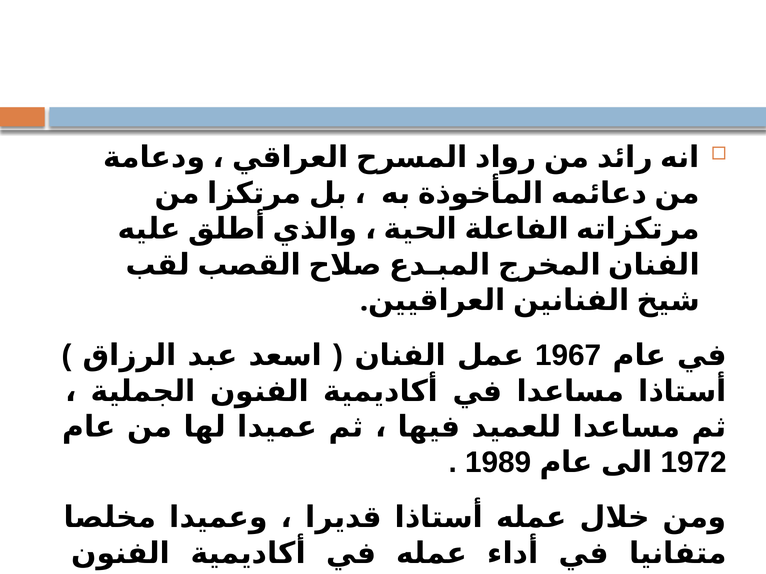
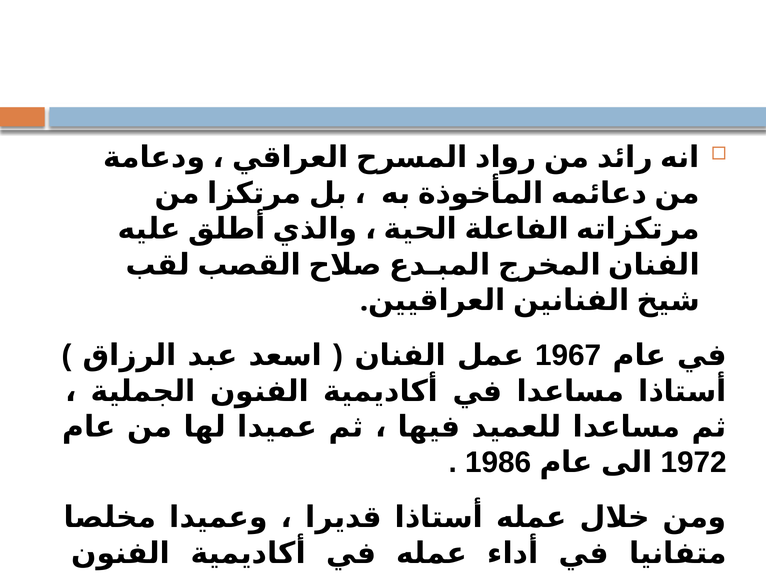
1989: 1989 -> 1986 (498, 463)
